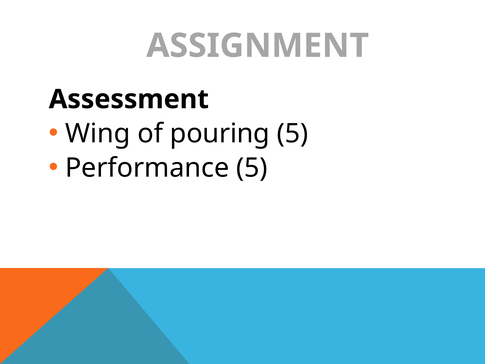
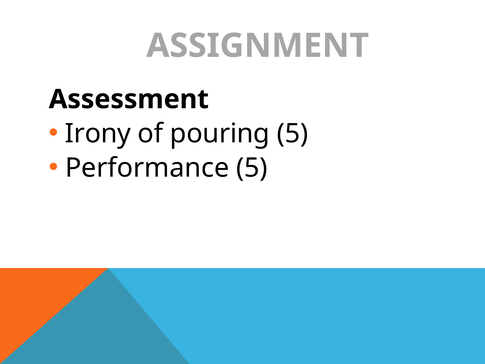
Wing: Wing -> Irony (98, 134)
